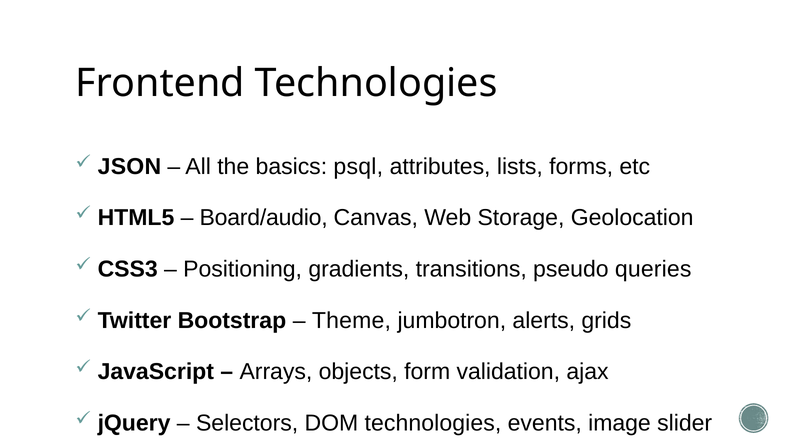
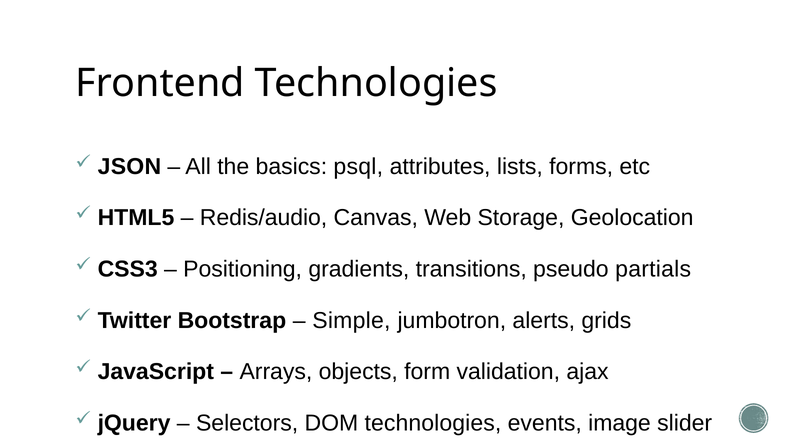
Board/audio: Board/audio -> Redis/audio (264, 218)
queries: queries -> partials (653, 269)
Theme: Theme -> Simple (351, 321)
